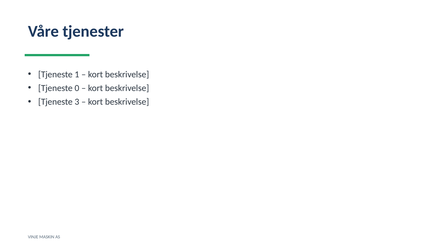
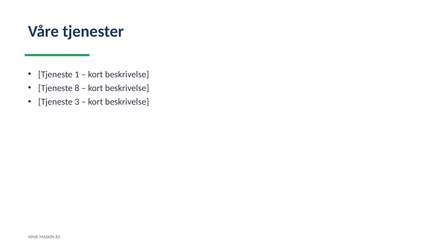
0: 0 -> 8 (77, 88)
